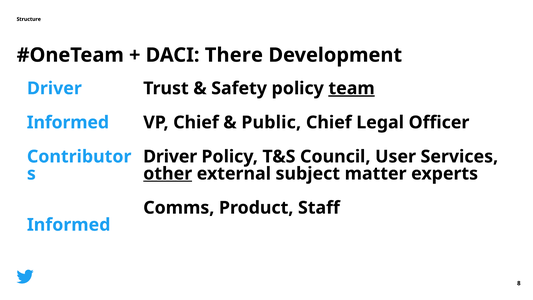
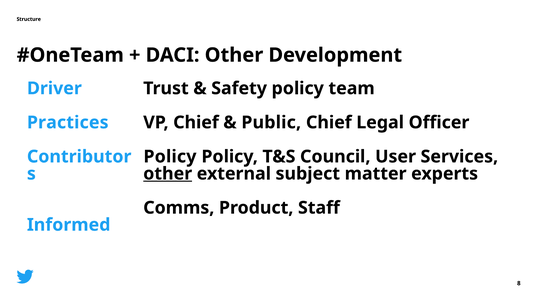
DACI There: There -> Other (234, 55)
team underline: present -> none (352, 88)
Informed: Informed -> Practices (68, 122)
Driver: Driver -> Policy (170, 156)
